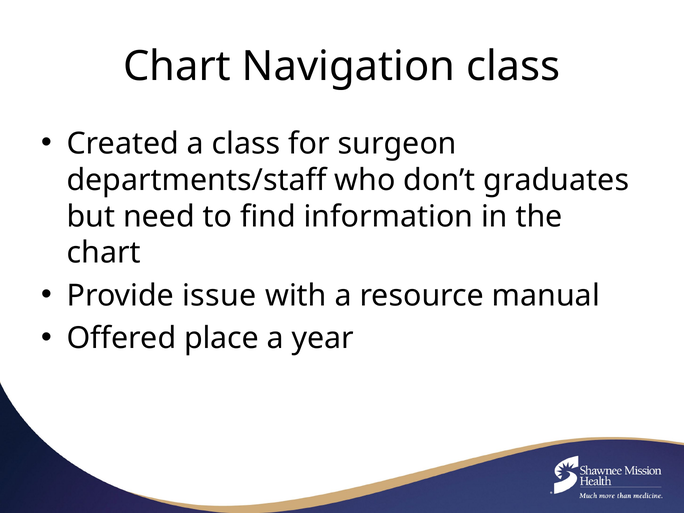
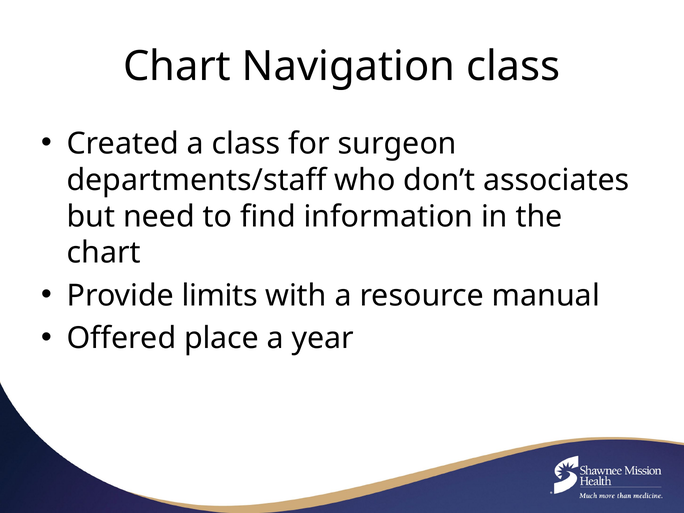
graduates: graduates -> associates (556, 180)
issue: issue -> limits (220, 296)
